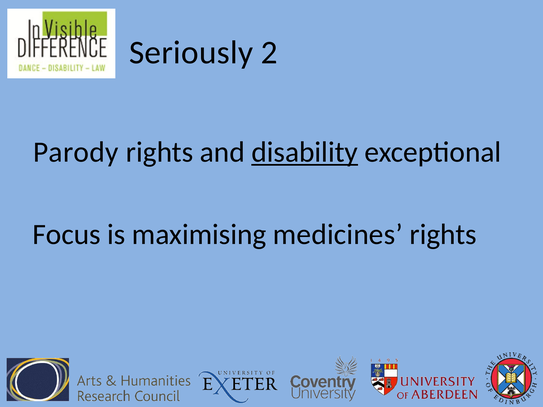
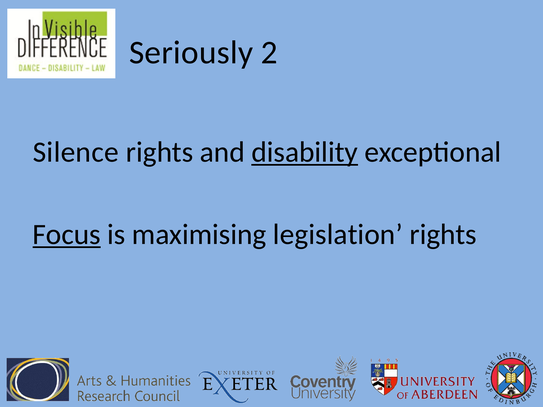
Parody: Parody -> Silence (76, 152)
Focus underline: none -> present (67, 235)
medicines: medicines -> legislation (338, 235)
